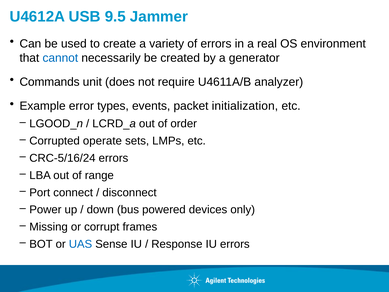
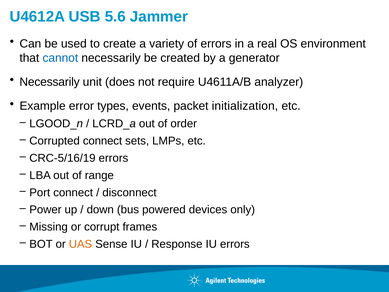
9.5: 9.5 -> 5.6 (115, 17)
Commands: Commands -> Necessarily (50, 82)
Corrupted operate: operate -> connect (103, 141)
CRC-5/16/24: CRC-5/16/24 -> CRC-5/16/19 (62, 158)
UAS colour: blue -> orange (80, 244)
